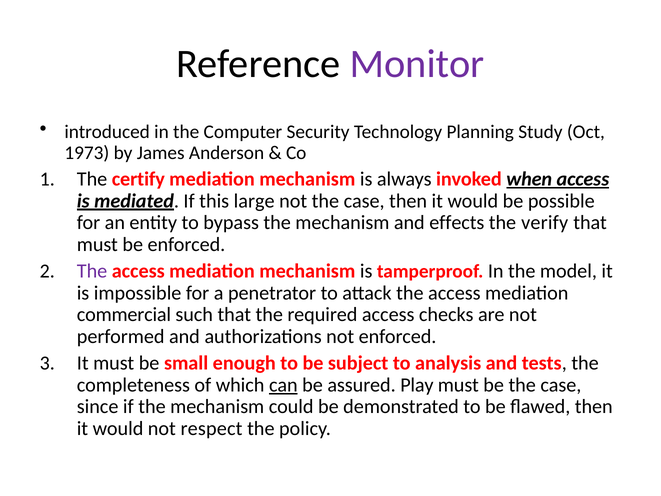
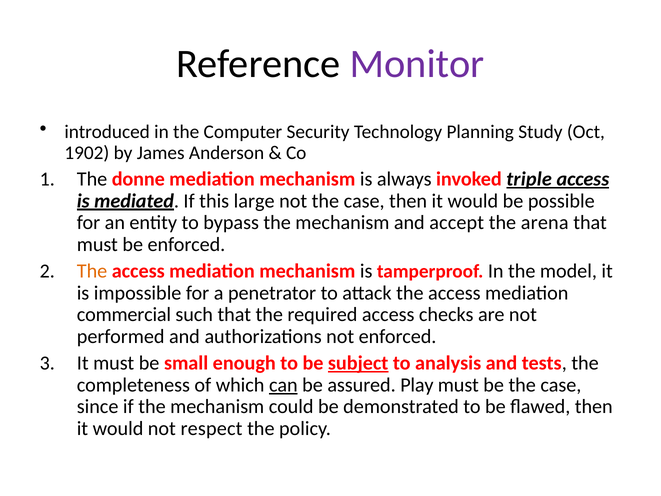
1973: 1973 -> 1902 (87, 153)
certify: certify -> donne (138, 179)
when: when -> triple (529, 179)
effects: effects -> accept (457, 223)
verify: verify -> arena (545, 223)
The colour: purple -> orange (92, 271)
subject underline: none -> present (358, 363)
